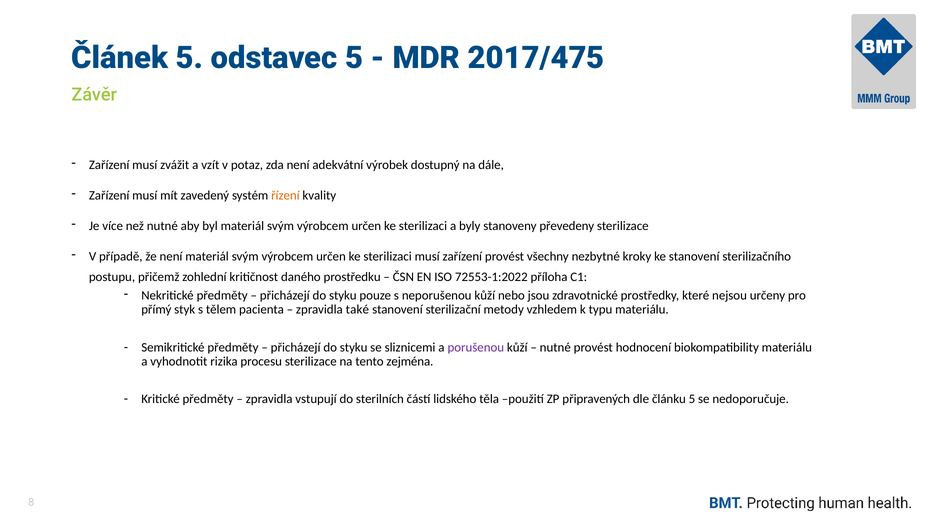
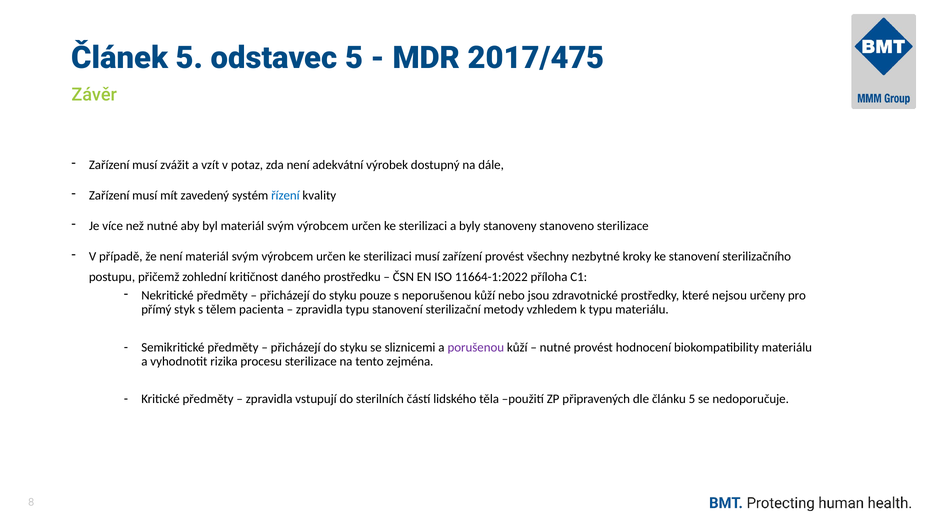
řízení colour: orange -> blue (285, 195)
převedeny: převedeny -> stanoveno (567, 226)
72553-1:2022: 72553-1:2022 -> 11664-1:2022 (491, 277)
zpravidla také: také -> typu (357, 309)
